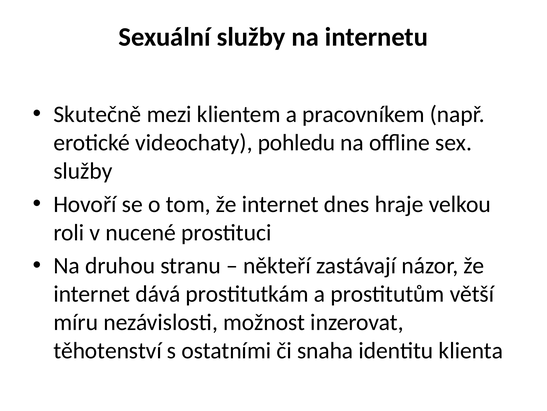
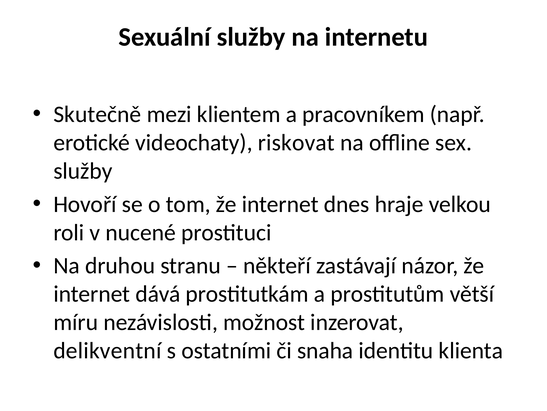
pohledu: pohledu -> riskovat (296, 143)
těhotenství: těhotenství -> delikventní (107, 350)
